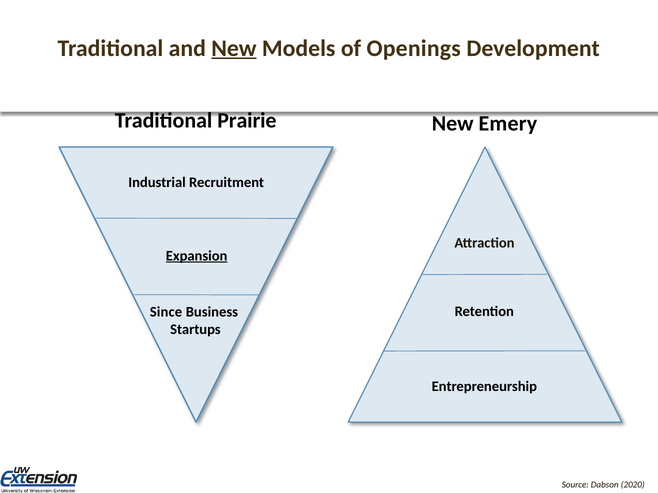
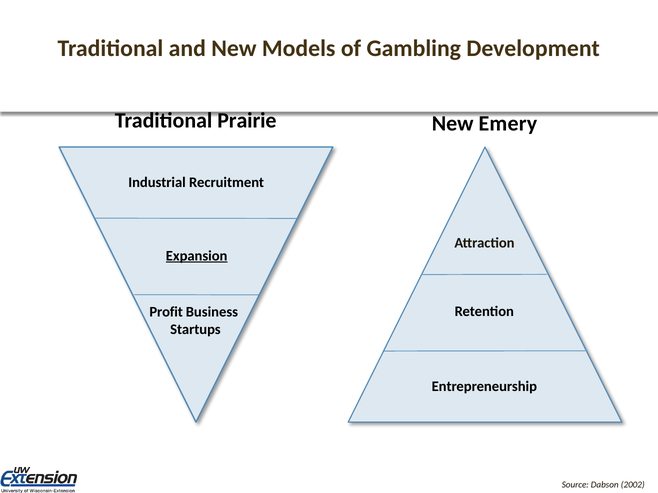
New underline: present -> none (234, 48)
Openings: Openings -> Gambling (414, 48)
Since: Since -> Profit (166, 312)
2020: 2020 -> 2002 (633, 485)
